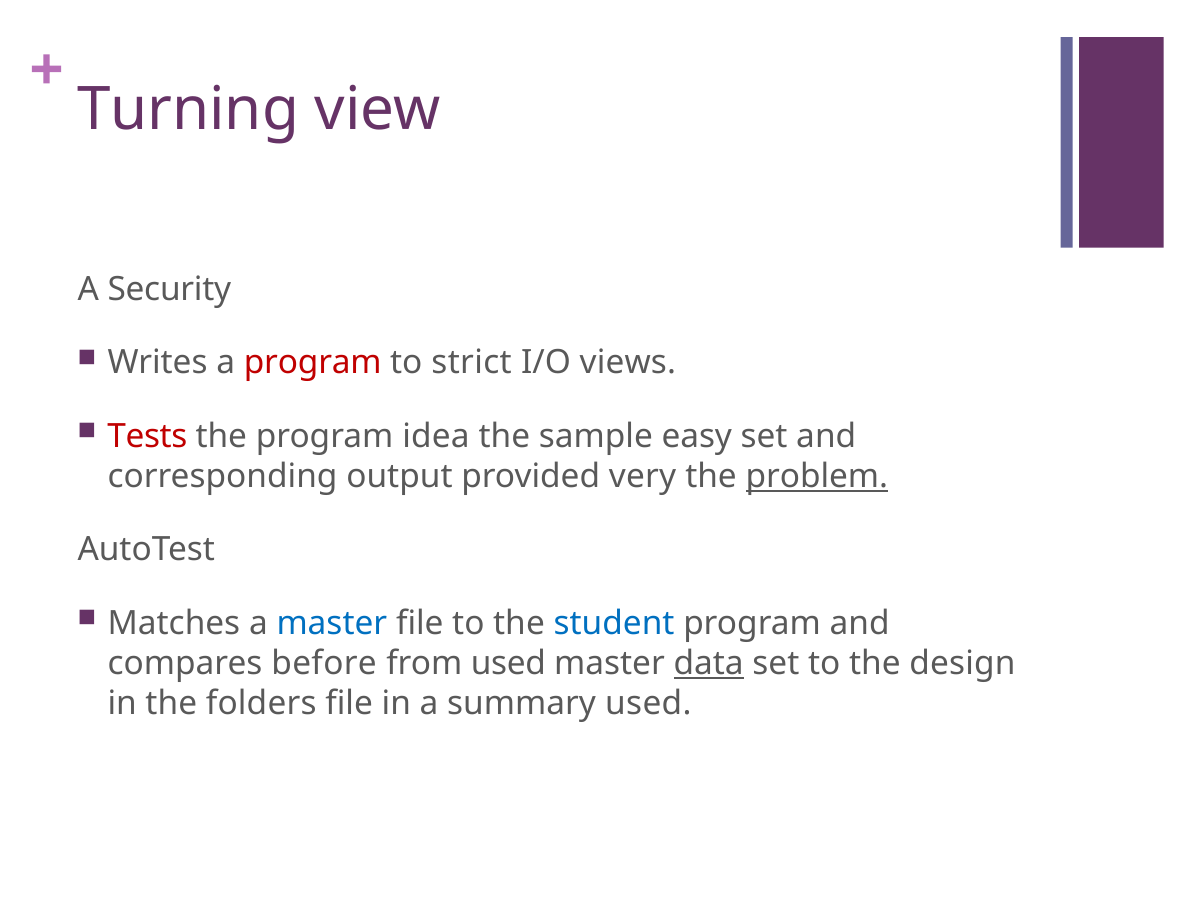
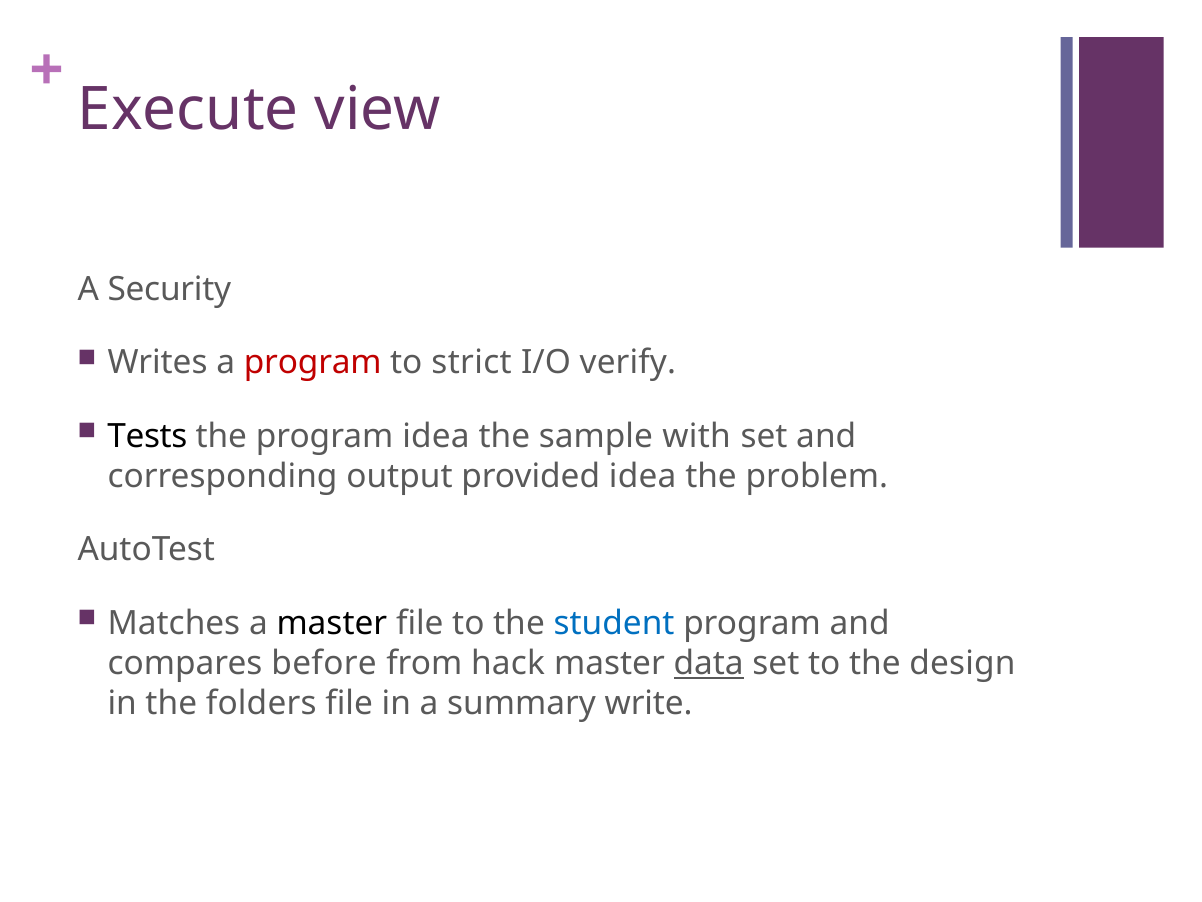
Turning: Turning -> Execute (188, 110)
views: views -> verify (628, 362)
Tests colour: red -> black (147, 436)
easy: easy -> with (697, 436)
provided very: very -> idea (643, 476)
problem underline: present -> none (817, 476)
master colour: blue -> black (332, 623)
from used: used -> hack (508, 663)
summary used: used -> write (649, 703)
